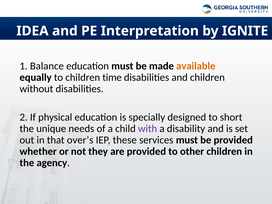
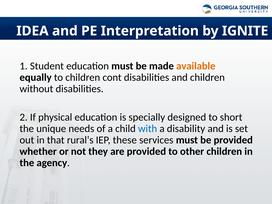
Balance: Balance -> Student (47, 66)
time: time -> cont (112, 77)
with colour: purple -> blue (148, 129)
over’s: over’s -> rural’s (80, 140)
